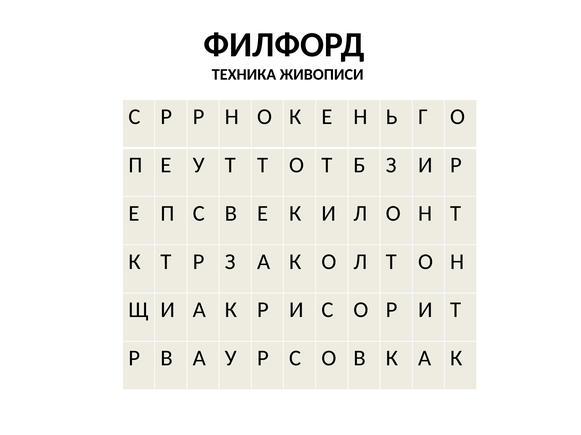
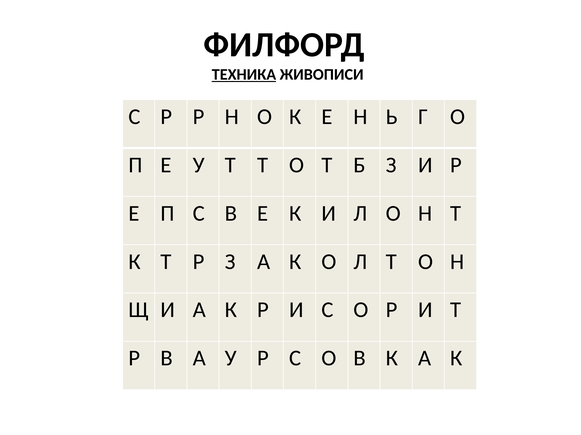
ТЕХНИКА underline: none -> present (244, 75)
